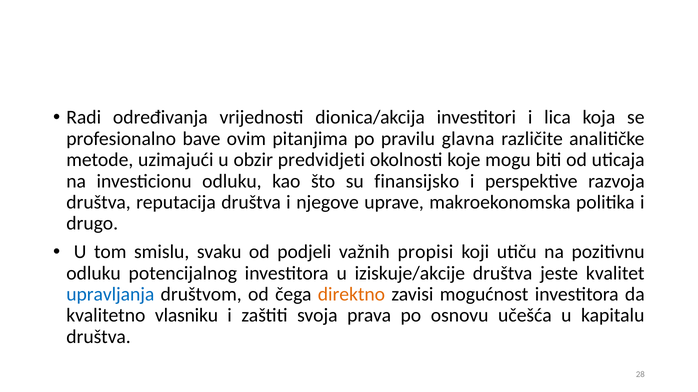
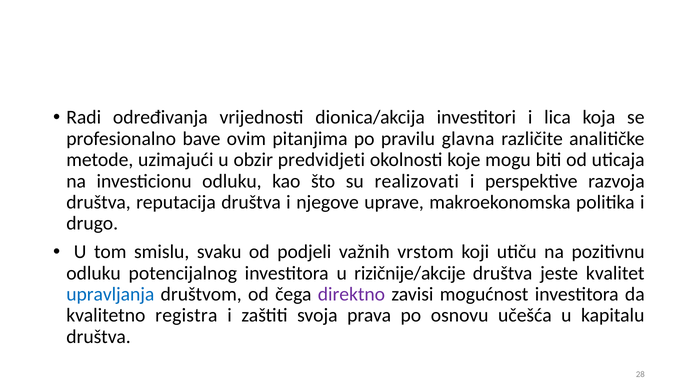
finansijsko: finansijsko -> realizovati (417, 181)
propisi: propisi -> vrstom (425, 252)
iziskuje/akcije: iziskuje/akcije -> rizičnije/akcije (410, 274)
direktno colour: orange -> purple (351, 295)
vlasniku: vlasniku -> registra (186, 316)
